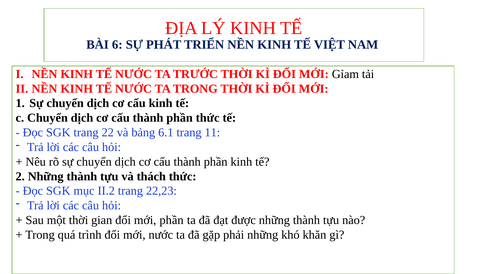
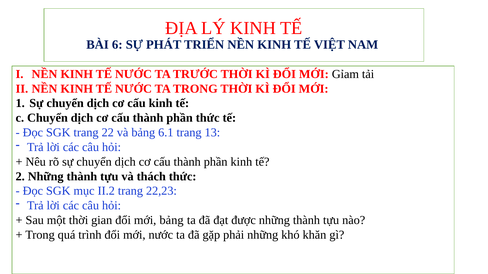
11: 11 -> 13 (212, 133)
mới phần: phần -> bảng (172, 221)
